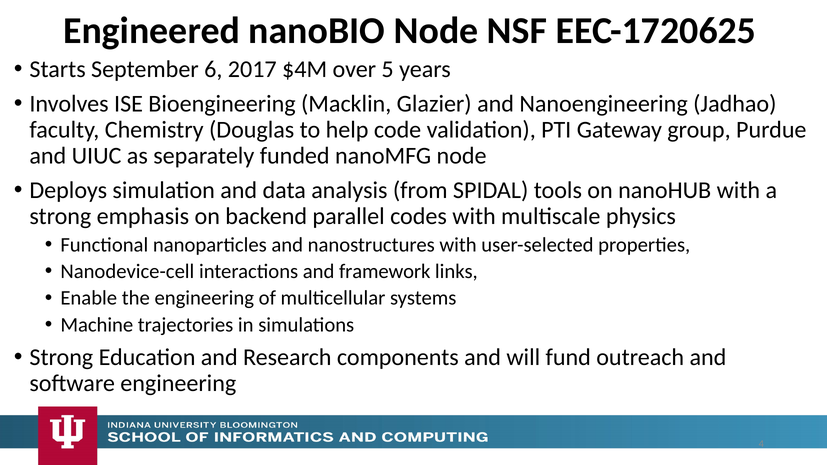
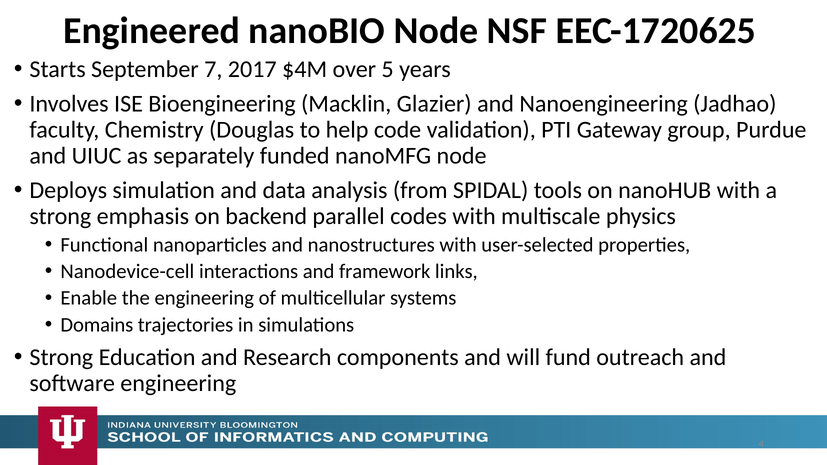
6: 6 -> 7 (213, 69)
Machine: Machine -> Domains (97, 325)
